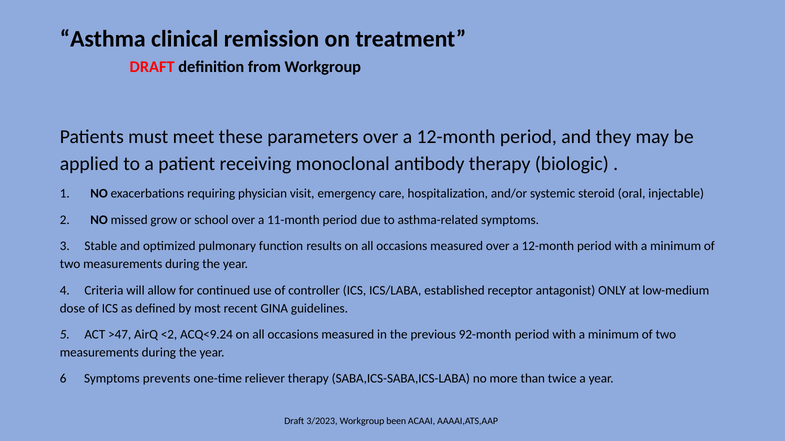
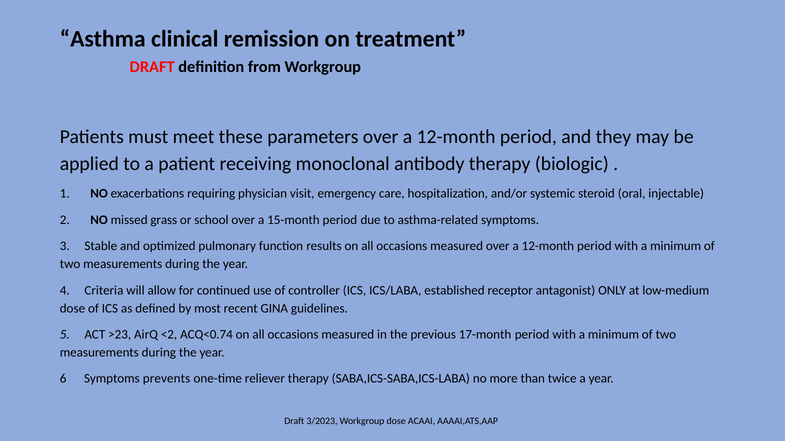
grow: grow -> grass (164, 220)
11-month: 11-month -> 15-month (293, 220)
>47: >47 -> >23 (120, 335)
ACQ<9.24: ACQ<9.24 -> ACQ<0.74 (206, 335)
92-month: 92-month -> 17-month (485, 335)
Workgroup been: been -> dose (396, 422)
